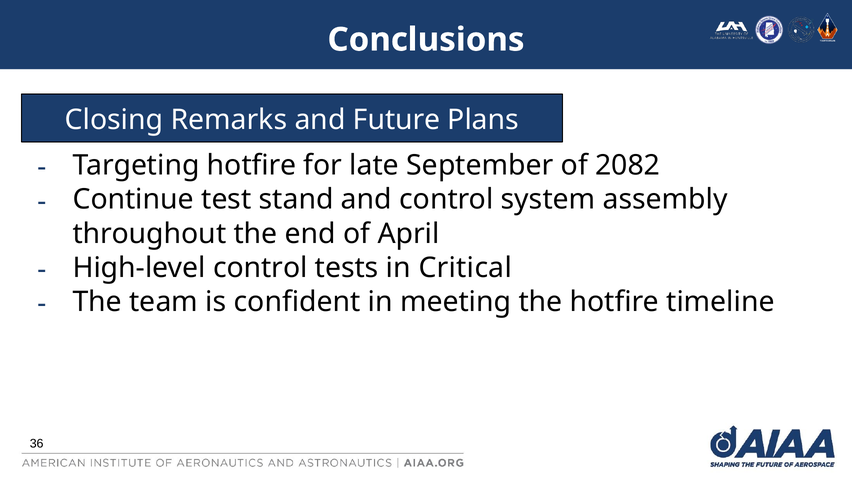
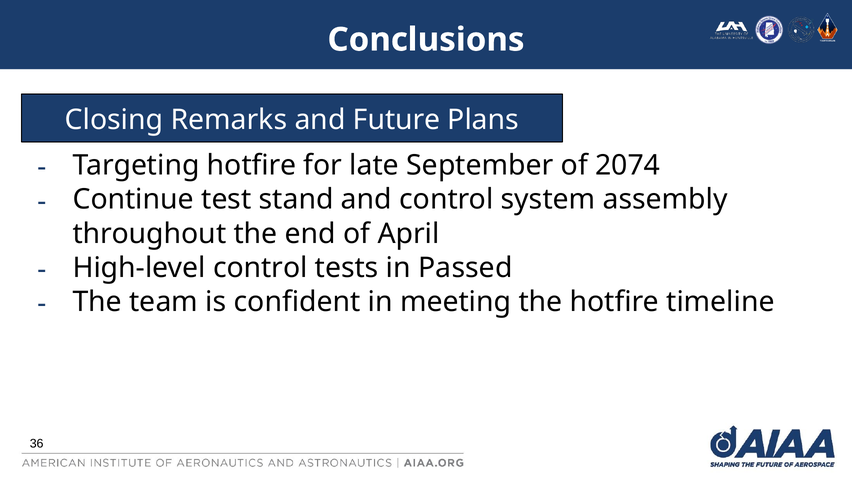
2082: 2082 -> 2074 (628, 166)
Critical: Critical -> Passed (465, 268)
